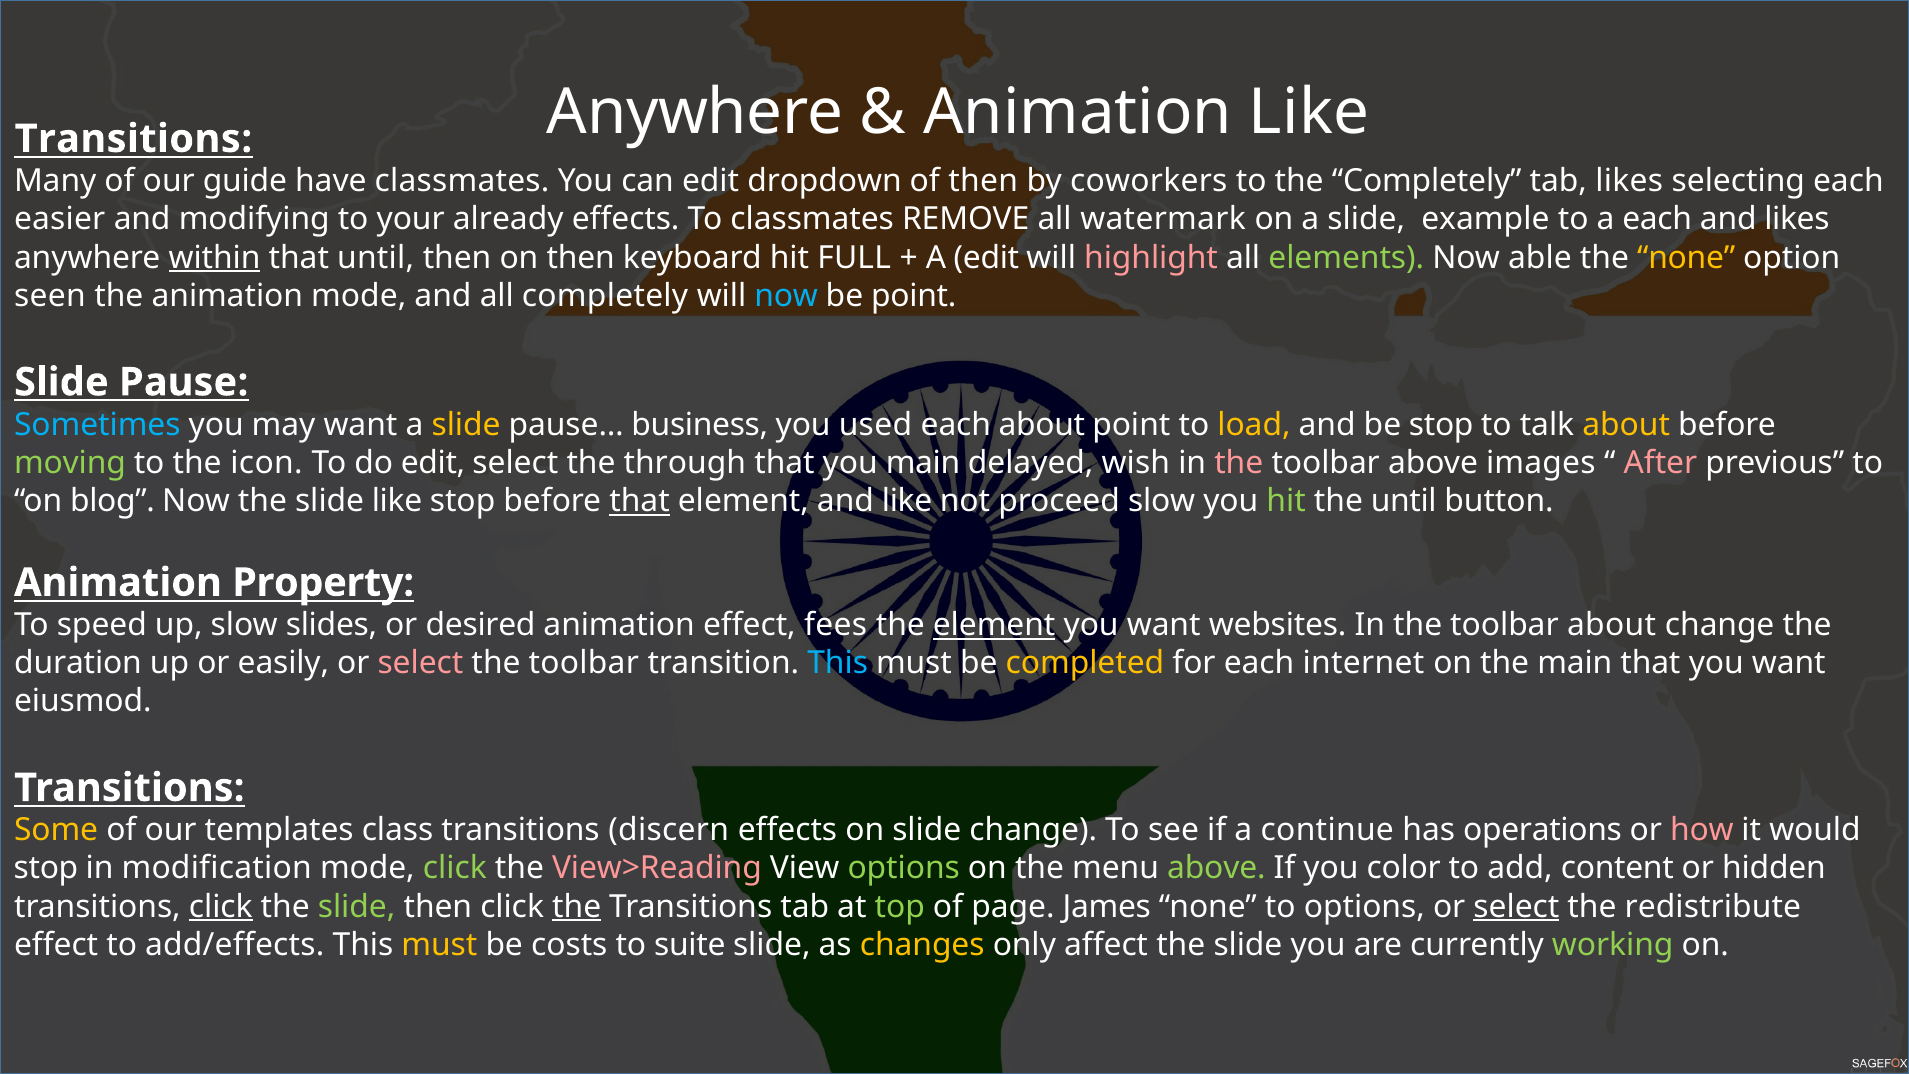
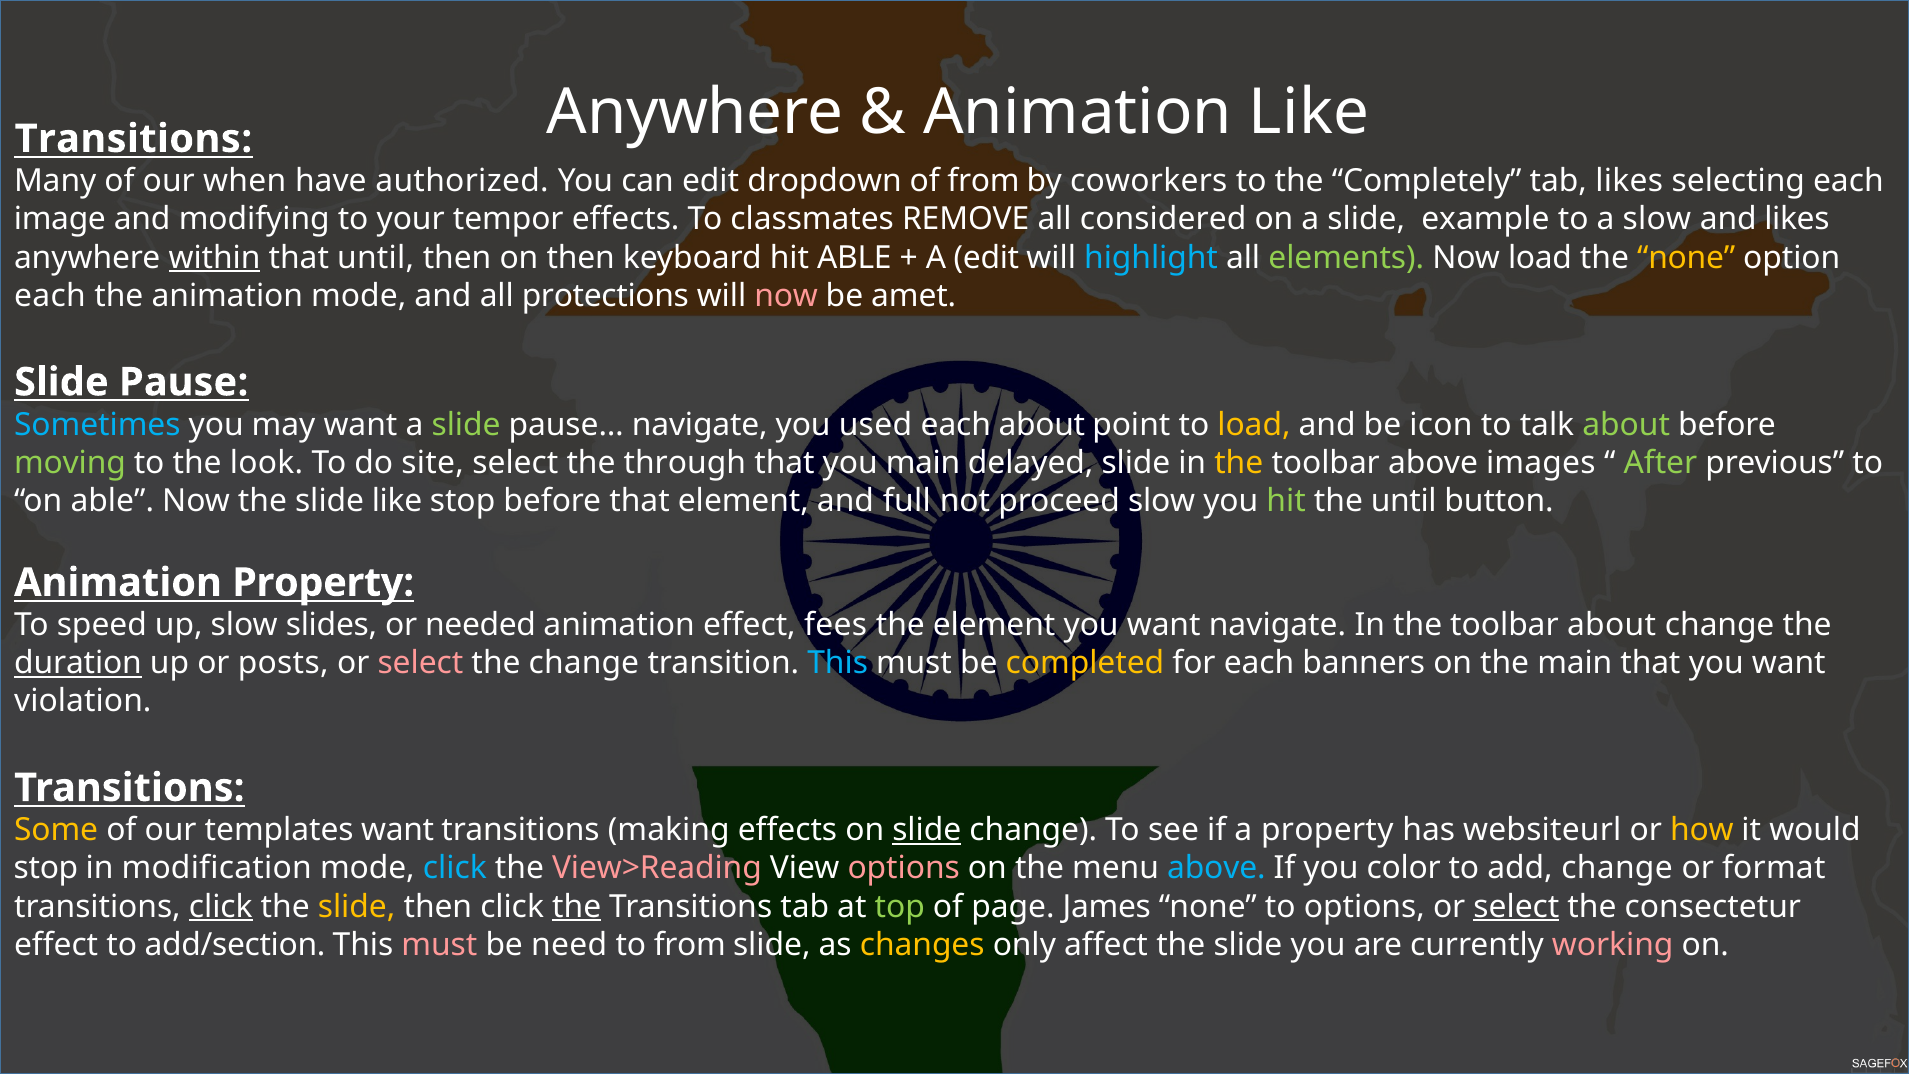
guide: guide -> when (245, 181)
have classmates: classmates -> authorized (462, 181)
of then: then -> from (984, 181)
easier: easier -> image (60, 219)
already: already -> tempor (508, 219)
watermark: watermark -> considered (1163, 219)
a each: each -> slow (1657, 219)
hit FULL: FULL -> ABLE (854, 258)
highlight colour: pink -> light blue (1151, 258)
Now able: able -> load (1540, 258)
seen: seen -> each (50, 296)
all completely: completely -> protections (605, 296)
now colour: light blue -> pink (786, 296)
be point: point -> amet (914, 296)
slide colour: yellow -> light green (466, 425)
pause… business: business -> navigate (700, 425)
be stop: stop -> icon (1441, 425)
about colour: yellow -> light green (1626, 425)
icon: icon -> look (266, 463)
do edit: edit -> site (433, 463)
delayed wish: wish -> slide (1136, 463)
the colour: pink -> yellow (1239, 463)
After colour: pink -> light green (1660, 463)
on blog: blog -> able (112, 501)
that underline: present -> none (640, 501)
and like: like -> full (907, 501)
desired: desired -> needed (481, 625)
element underline: present -> none (994, 625)
want websites: websites -> navigate (1278, 625)
duration underline: none -> present (78, 663)
easily: easily -> posts (283, 663)
toolbar: toolbar -> change (584, 663)
internet: internet -> banners (1364, 663)
eiusmod: eiusmod -> violation (83, 701)
templates class: class -> want (398, 830)
discern: discern -> making (669, 830)
slide underline: none -> present (927, 830)
a continue: continue -> property (1327, 830)
operations: operations -> websiteurl (1542, 830)
how colour: pink -> yellow (1702, 830)
click colour: light green -> light blue (455, 868)
options colour: light green -> pink (904, 868)
above colour: light green -> light blue (1216, 868)
add content: content -> change (1617, 868)
hidden: hidden -> format (1774, 868)
slide colour: light green -> yellow (357, 906)
redistribute: redistribute -> consectetur (1713, 906)
add/effects: add/effects -> add/section (235, 945)
must colour: yellow -> pink (439, 945)
costs: costs -> need (569, 945)
to suite: suite -> from (690, 945)
working colour: light green -> pink (1613, 945)
